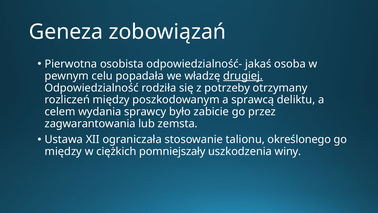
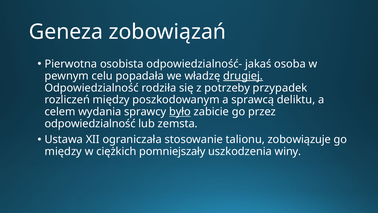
otrzymany: otrzymany -> przypadek (280, 88)
było underline: none -> present (180, 112)
zagwarantowania: zagwarantowania -> odpowiedzialność (90, 123)
określonego: określonego -> zobowiązuje (299, 139)
